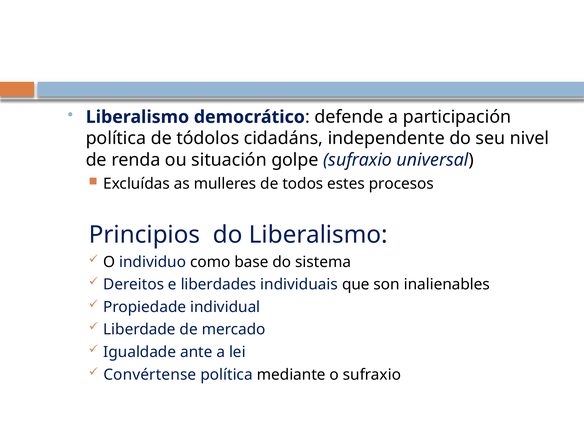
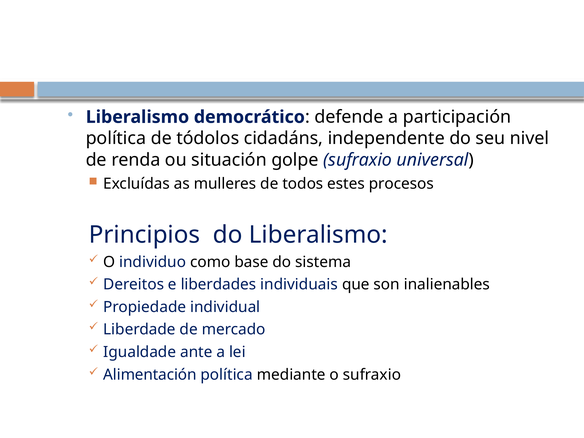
Convértense: Convértense -> Alimentación (150, 375)
